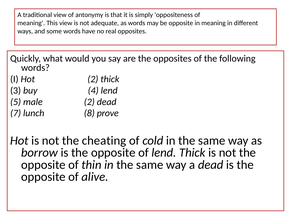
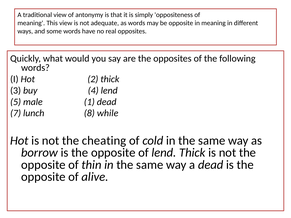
male 2: 2 -> 1 (89, 102)
prove: prove -> while (108, 113)
